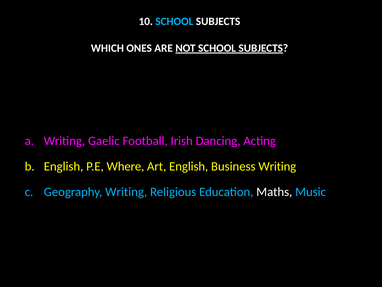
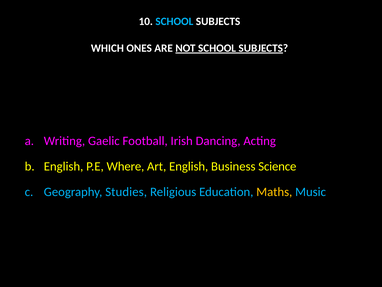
Business Writing: Writing -> Science (277, 166)
Geography Writing: Writing -> Studies (126, 192)
Maths colour: white -> yellow (274, 192)
